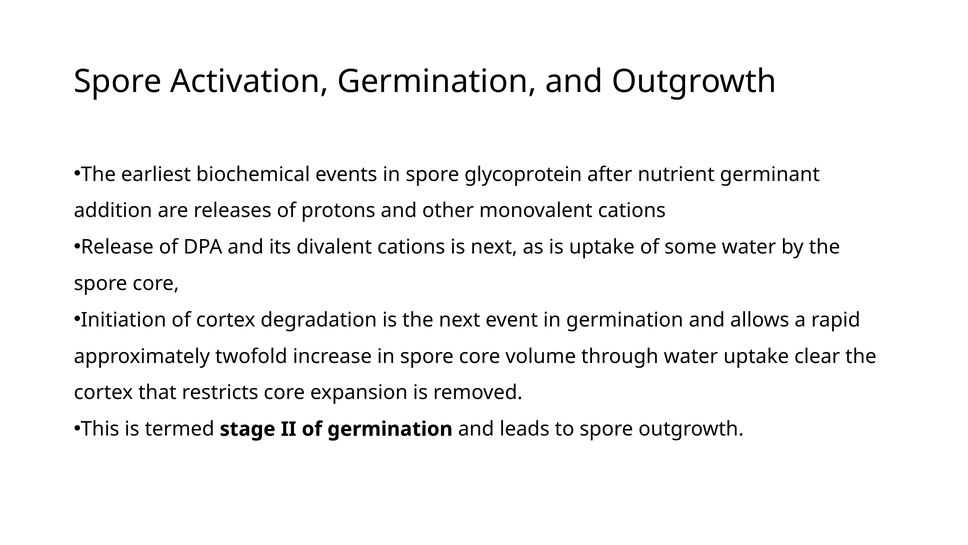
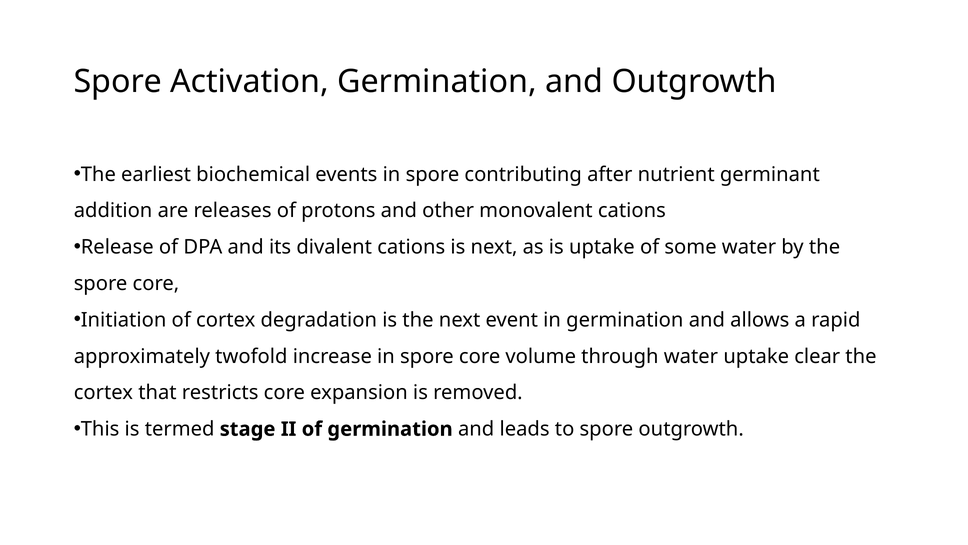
glycoprotein: glycoprotein -> contributing (523, 174)
